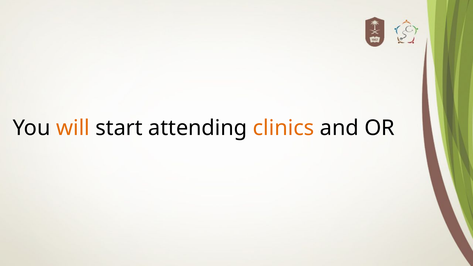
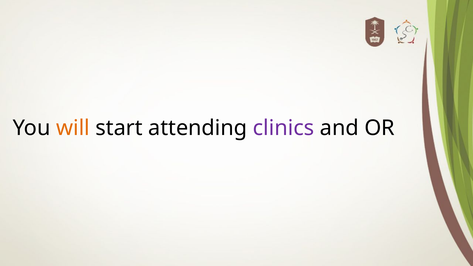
clinics colour: orange -> purple (284, 128)
